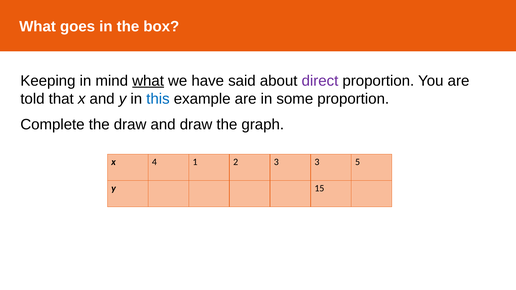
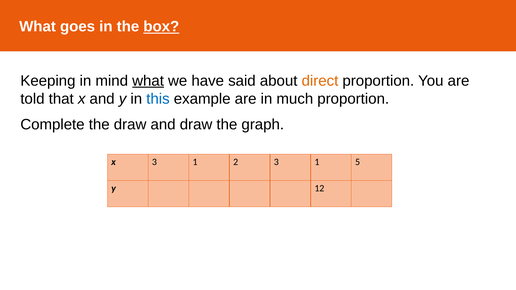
box underline: none -> present (161, 27)
direct colour: purple -> orange (320, 81)
some: some -> much (295, 99)
x 4: 4 -> 3 (154, 162)
2 3 3: 3 -> 1 (317, 162)
15: 15 -> 12 (319, 189)
